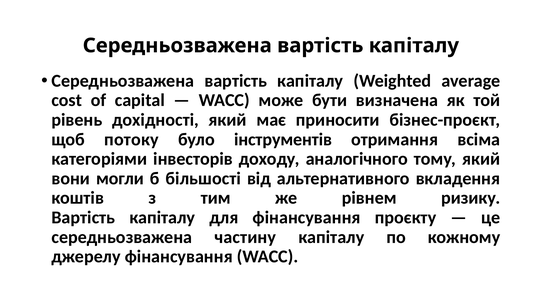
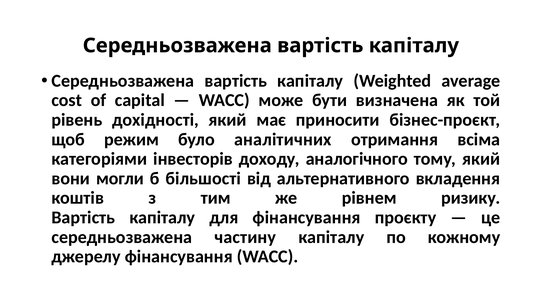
потоку: потоку -> режим (132, 139)
інструментів: інструментів -> аналітичних (283, 139)
